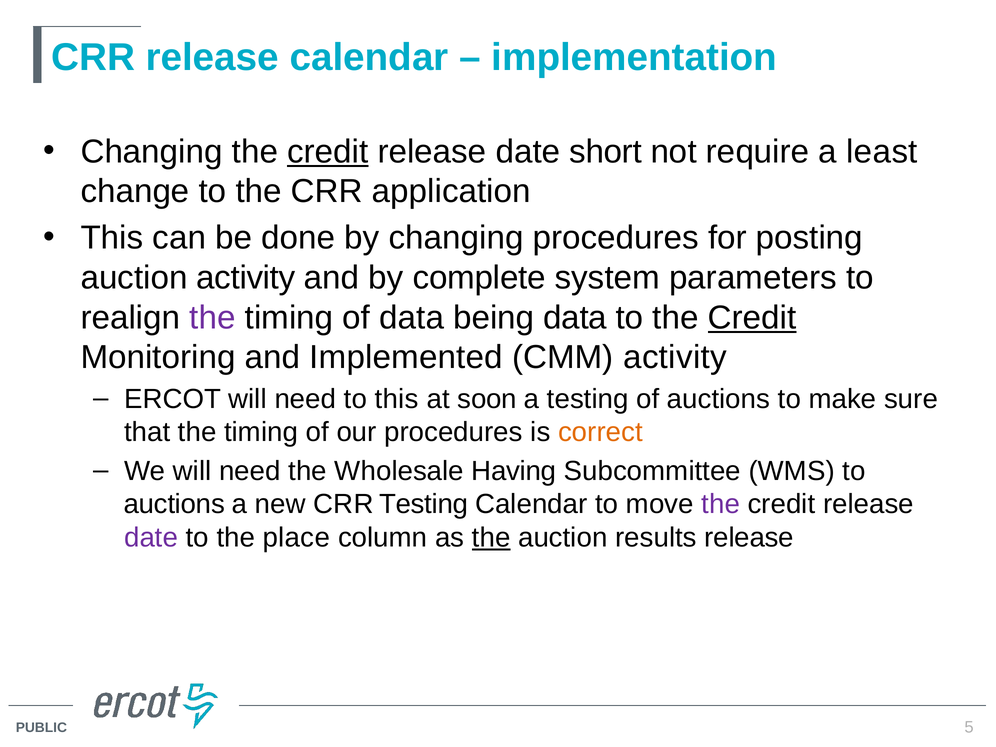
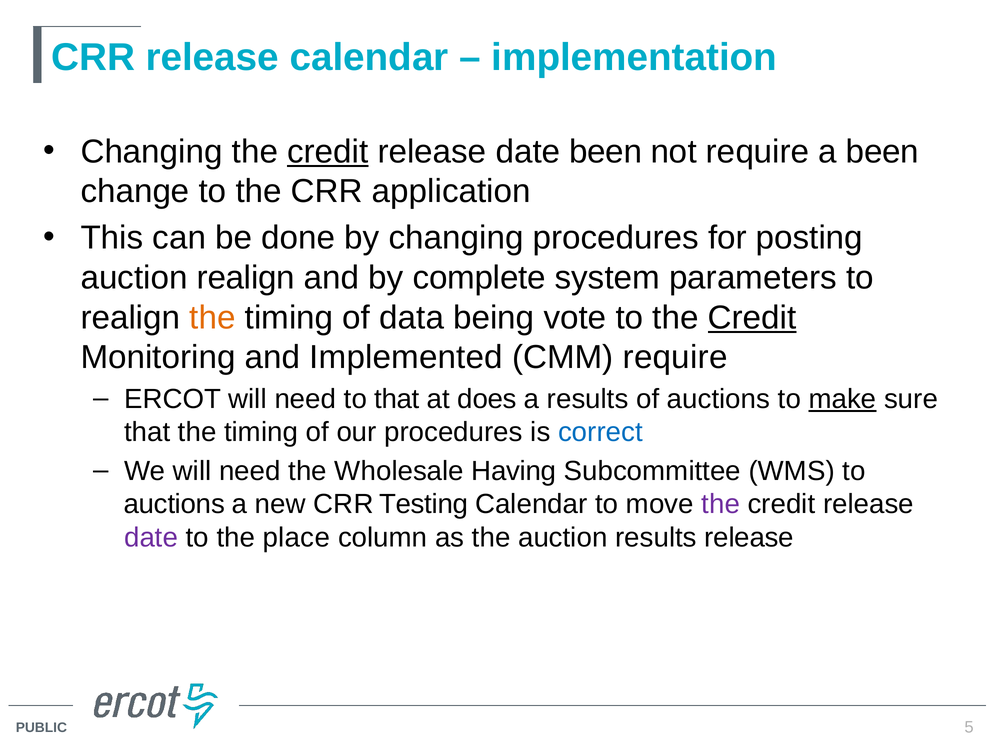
date short: short -> been (606, 152)
a least: least -> been (882, 152)
auction activity: activity -> realign (246, 278)
the colour: purple -> orange (212, 318)
being data: data -> vote (575, 318)
CMM activity: activity -> require (675, 357)
to this: this -> that (397, 399)
soon: soon -> does (487, 399)
a testing: testing -> results (588, 399)
make underline: none -> present (842, 399)
correct colour: orange -> blue (600, 432)
the underline: present -> none (491, 538)
